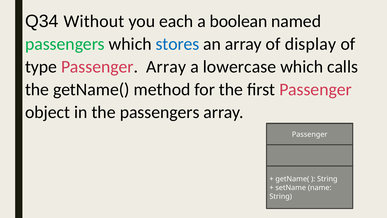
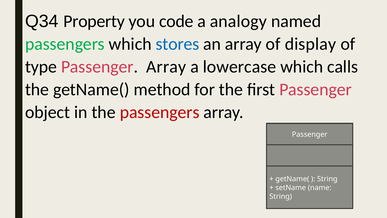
Without: Without -> Property (94, 21)
each: each -> code (176, 21)
boolean: boolean -> analogy (238, 21)
passengers colour: black -> red (160, 112)
